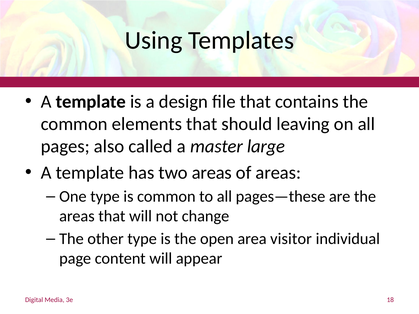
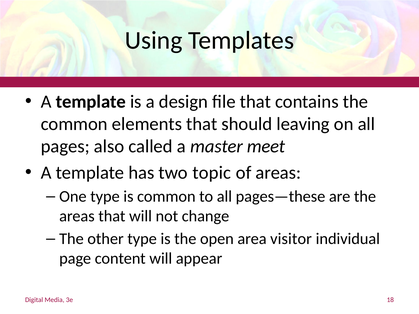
large: large -> meet (266, 147)
two areas: areas -> topic (212, 173)
